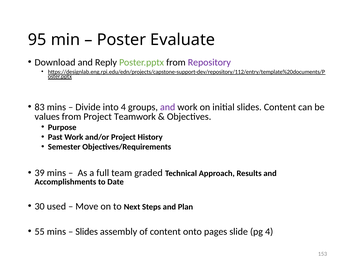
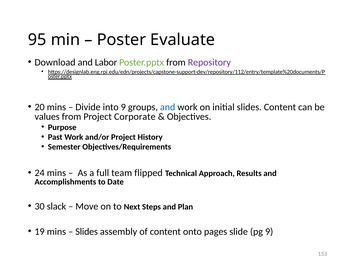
Reply: Reply -> Labor (106, 62)
83: 83 -> 20 (40, 107)
into 4: 4 -> 9 (123, 107)
and colour: purple -> blue (168, 107)
Teamwork: Teamwork -> Corporate (135, 117)
39: 39 -> 24 (40, 173)
graded: graded -> flipped (148, 173)
used: used -> slack (56, 207)
55: 55 -> 19 (40, 232)
pg 4: 4 -> 9 (269, 232)
